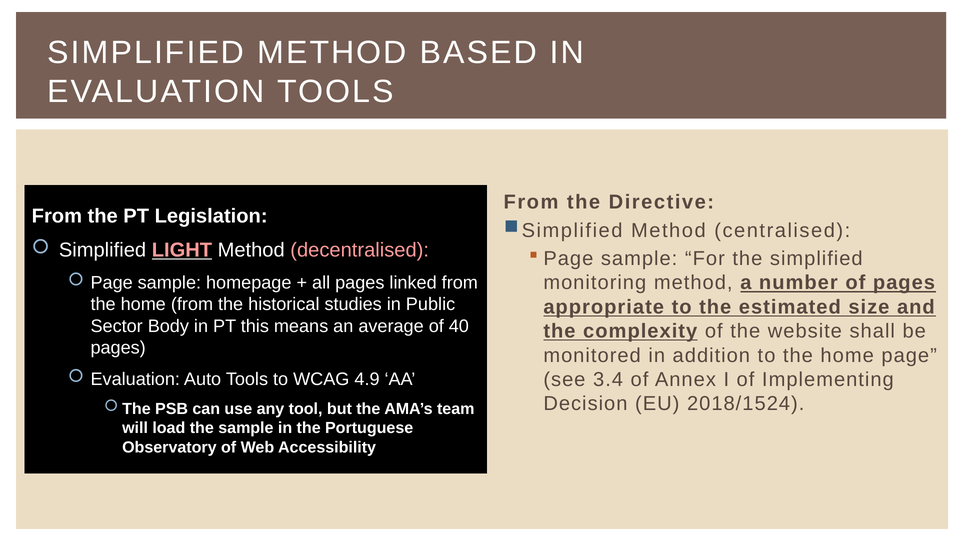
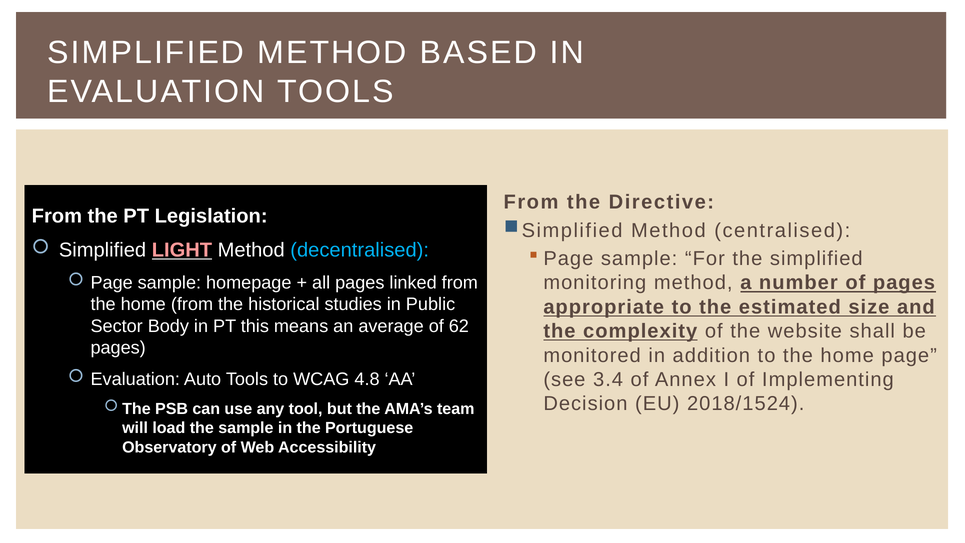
decentralised colour: pink -> light blue (360, 250)
40: 40 -> 62 (459, 326)
4.9: 4.9 -> 4.8 (367, 379)
